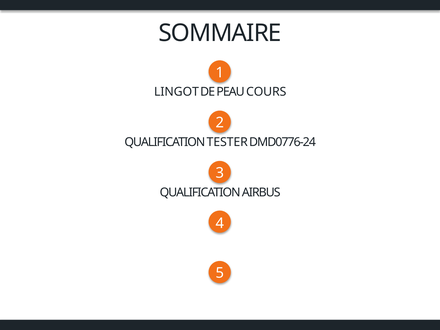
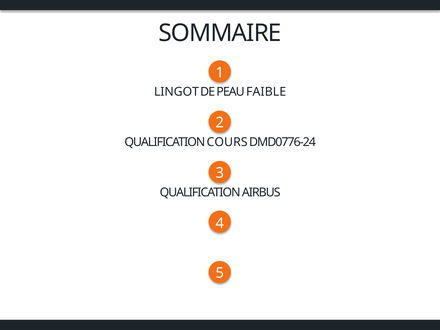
COURS: COURS -> FAIBLE (266, 92)
TESTER: TESTER -> COURS (227, 142)
